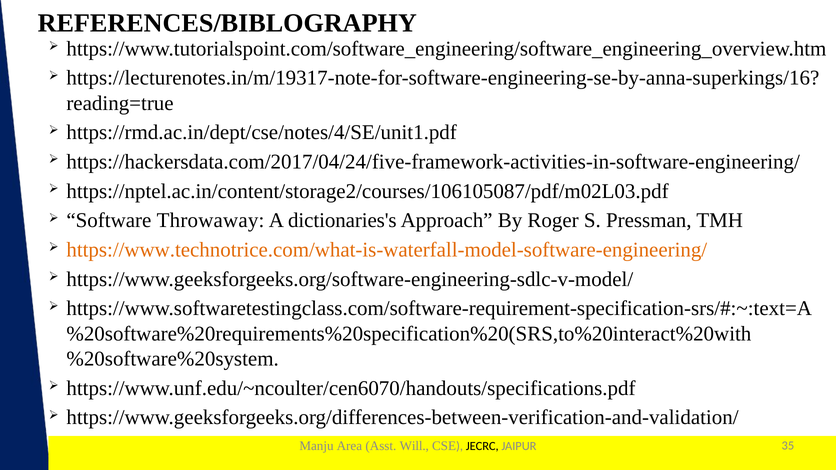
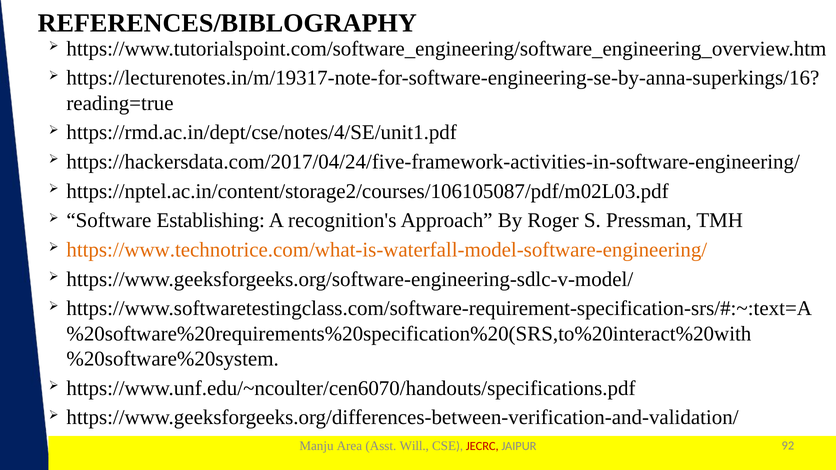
Throwaway: Throwaway -> Establishing (211, 221)
dictionaries's: dictionaries's -> recognition's (342, 221)
JECRC colour: black -> red (482, 446)
35: 35 -> 92 (788, 445)
